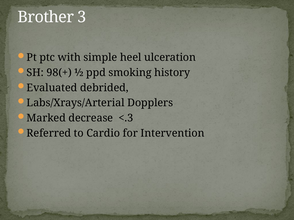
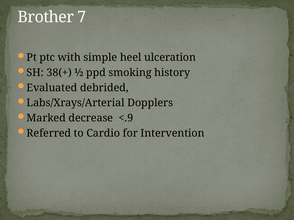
3: 3 -> 7 (82, 17)
98(+: 98(+ -> 38(+ (59, 73)
<.3: <.3 -> <.9 (126, 118)
